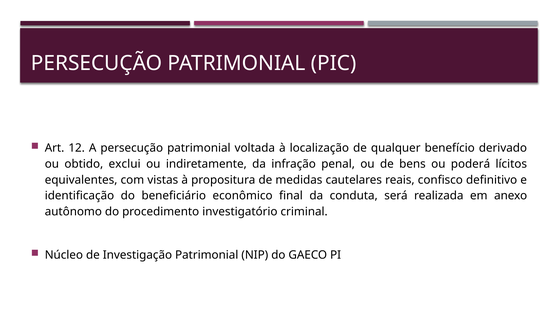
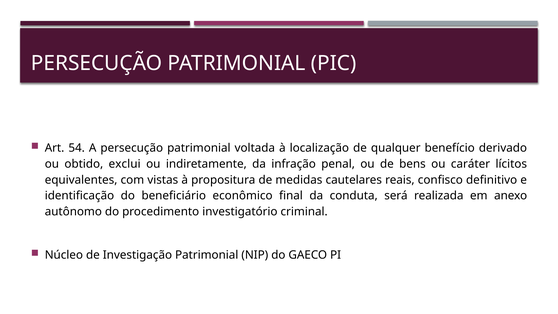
12: 12 -> 54 (77, 148)
poderá: poderá -> caráter (470, 164)
